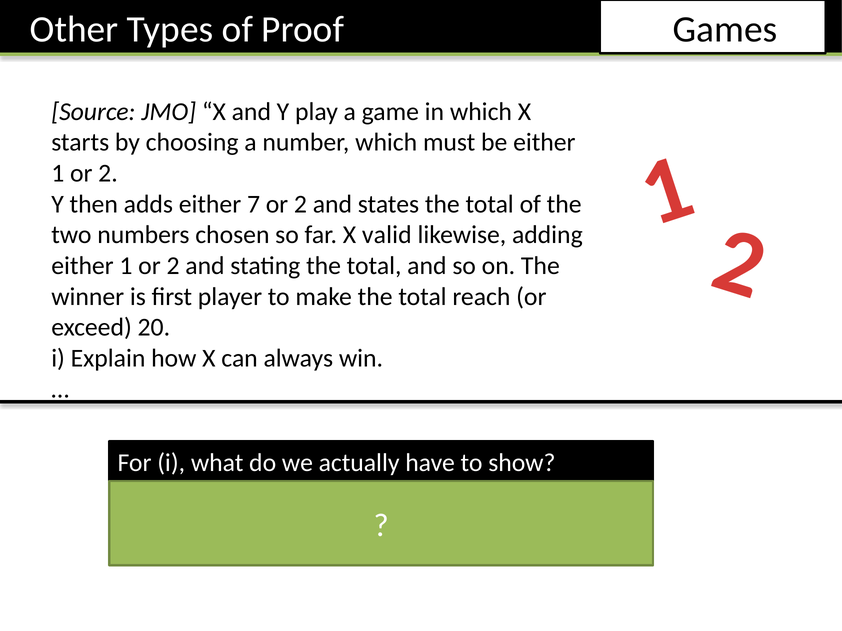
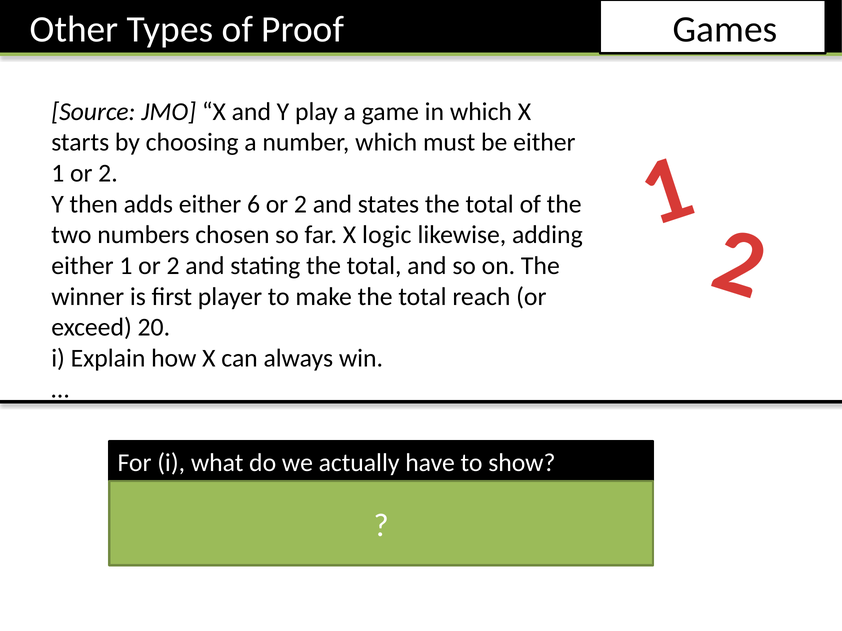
7: 7 -> 6 (254, 204)
valid: valid -> logic (387, 235)
